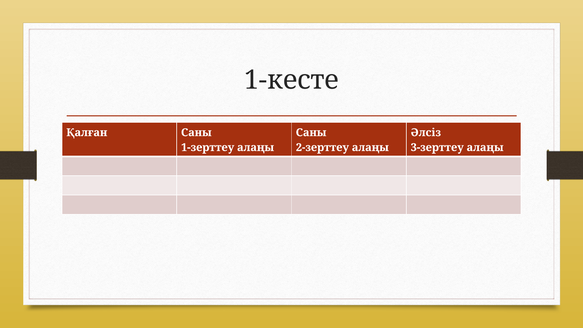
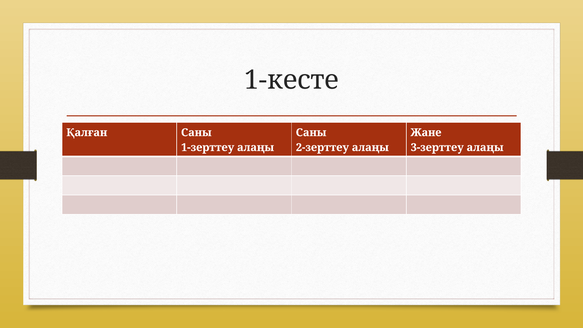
Әлсiз: Әлсiз -> Жане (426, 133)
